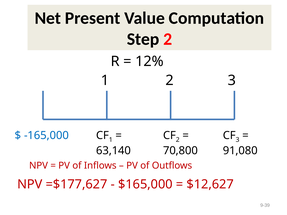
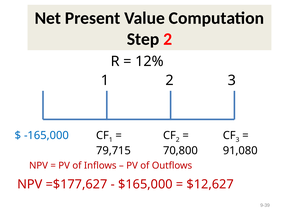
63,140: 63,140 -> 79,715 (114, 151)
